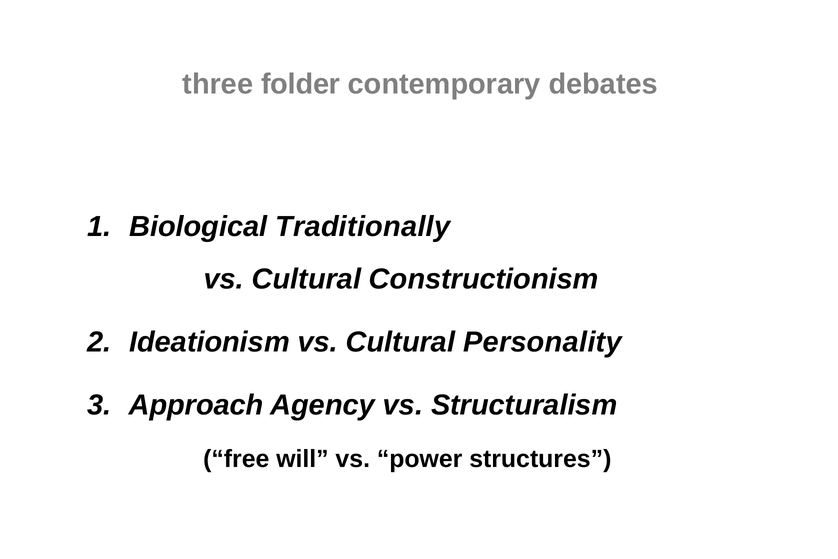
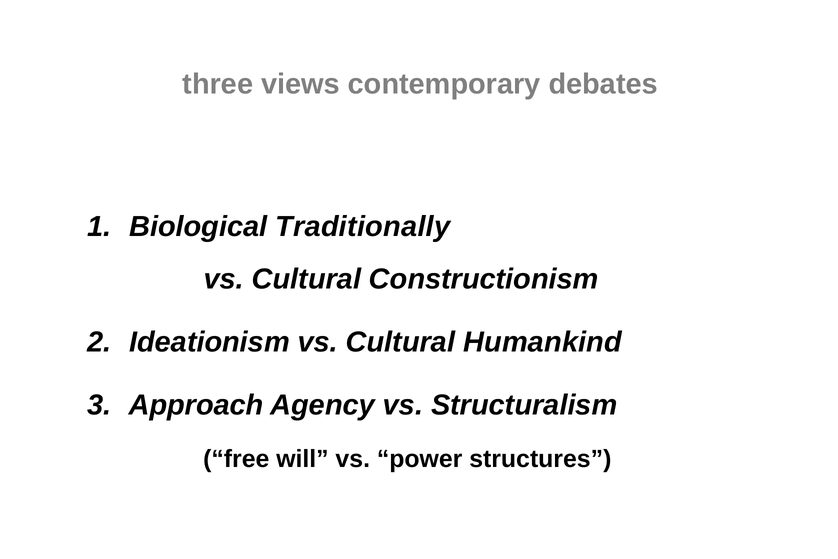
folder: folder -> views (300, 84)
Personality: Personality -> Humankind (543, 342)
